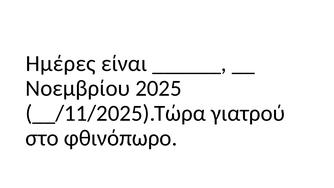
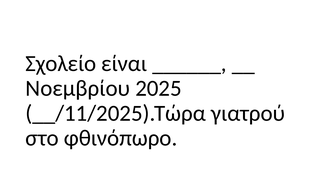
Ημέρες: Ημέρες -> Σχολείο (61, 64)
